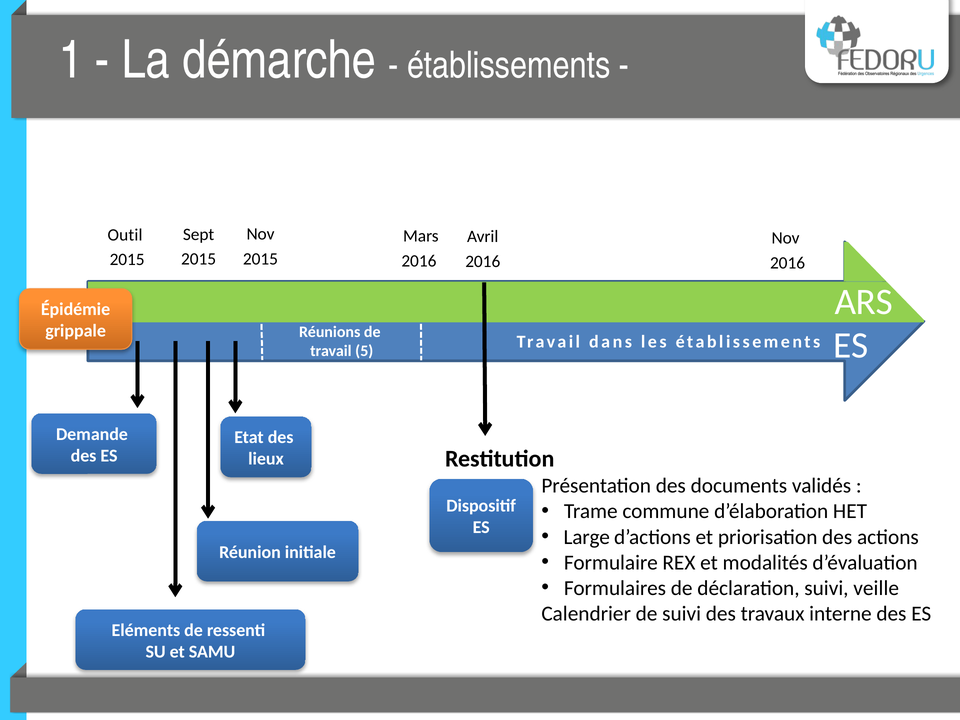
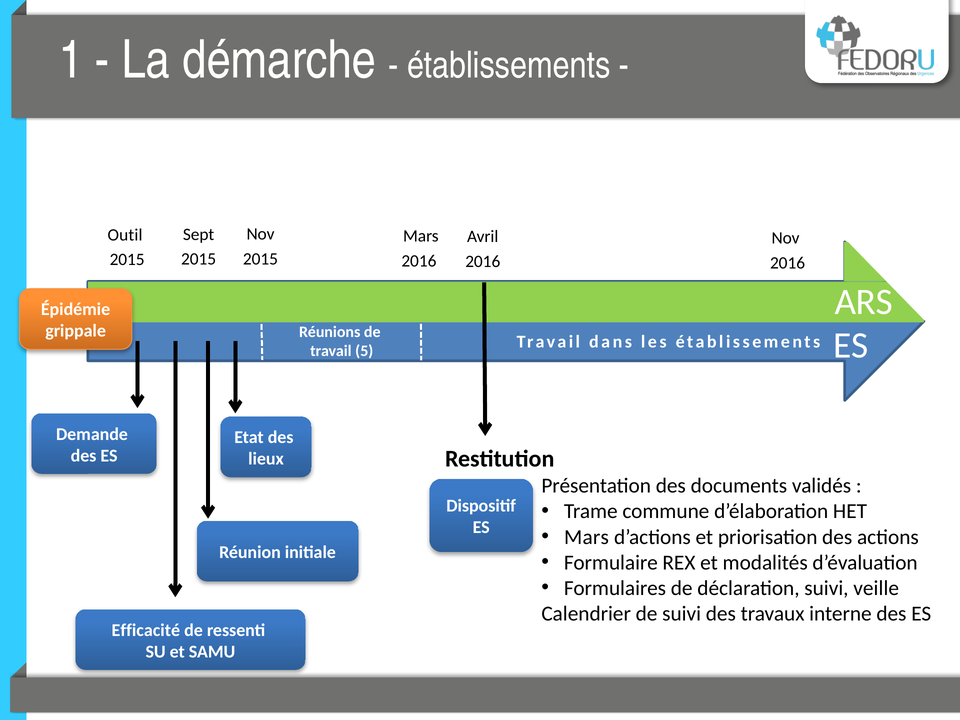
Large: Large -> Mars (587, 537)
Eléments: Eléments -> Efficacité (146, 630)
